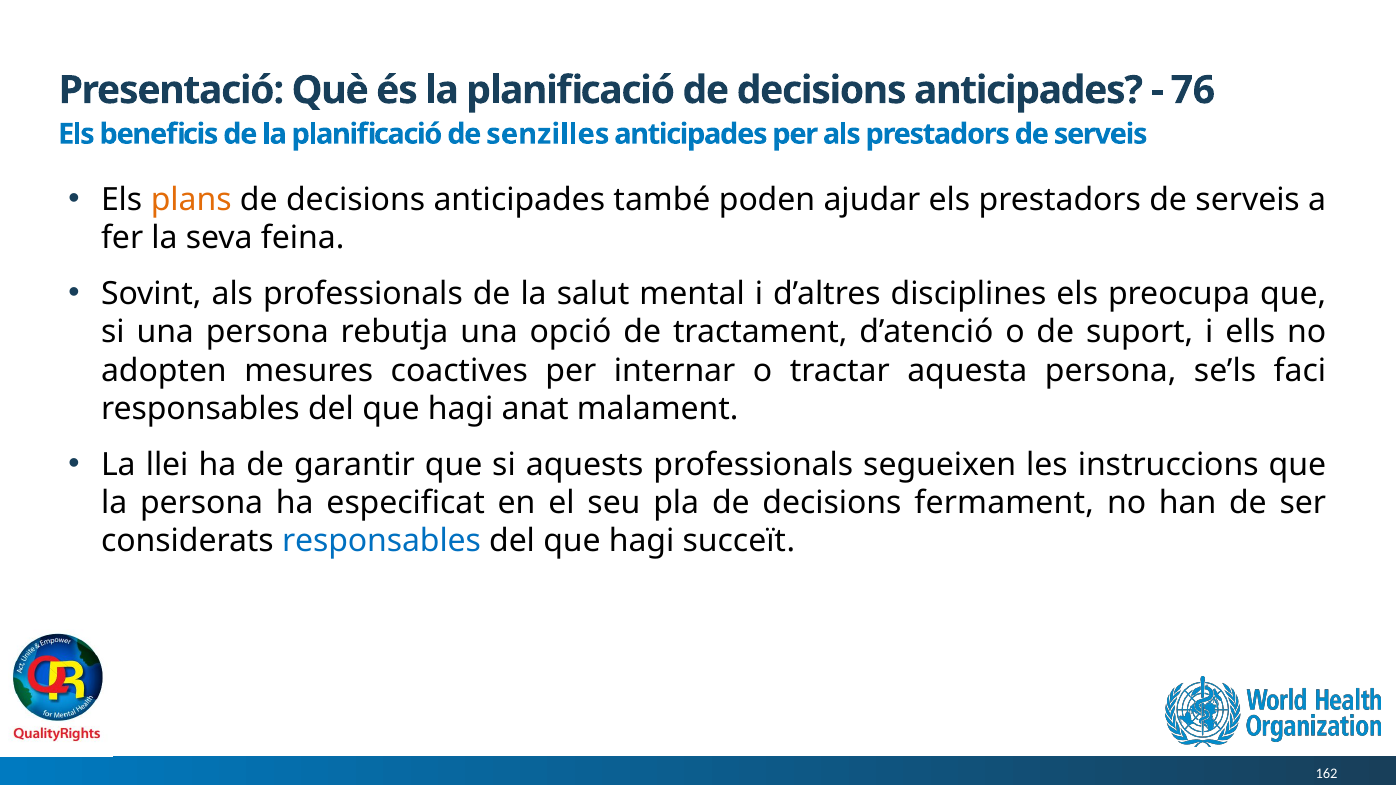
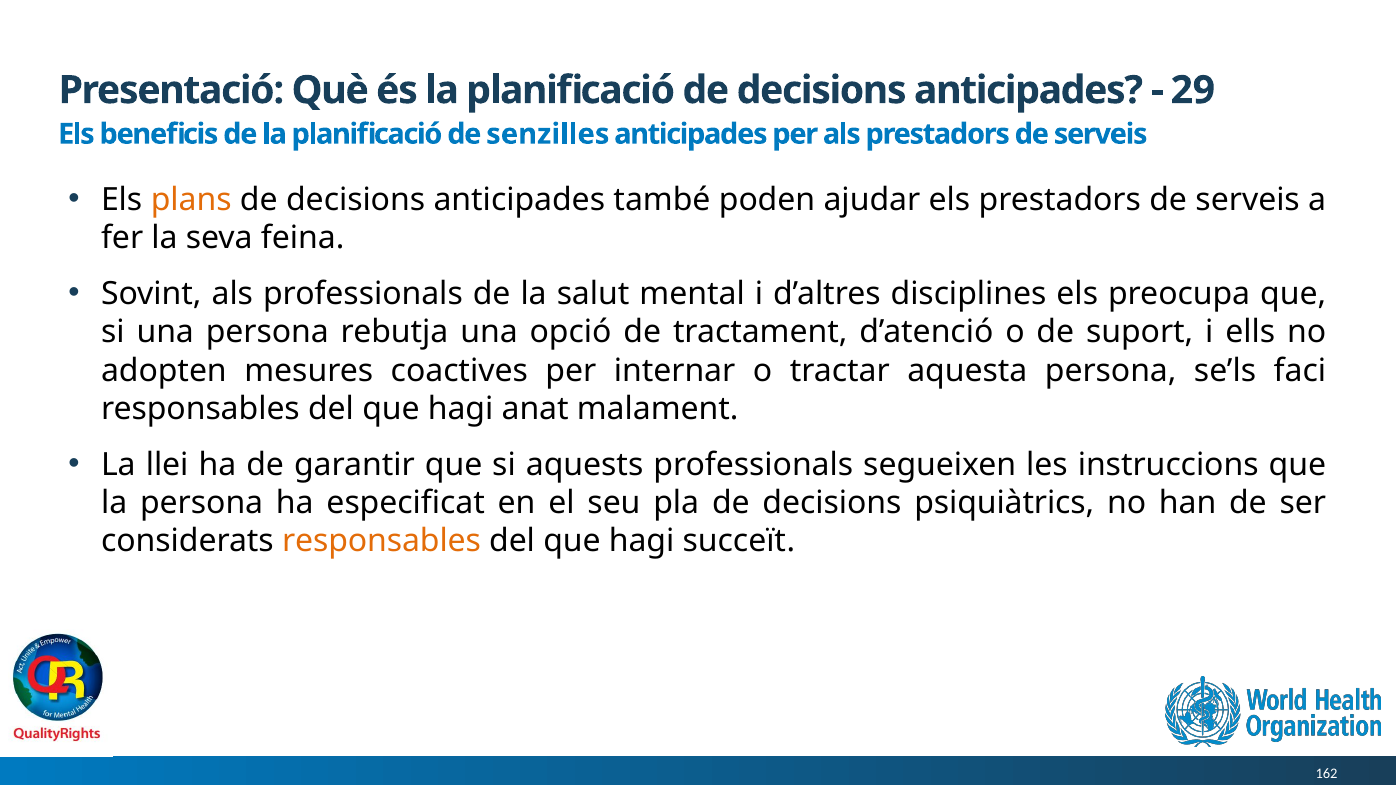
76: 76 -> 29 (1193, 90)
fermament: fermament -> psiquiàtrics (1004, 503)
responsables colour: blue -> orange (382, 542)
